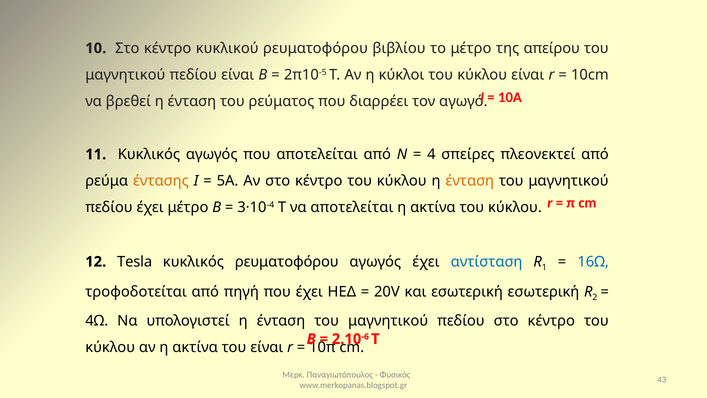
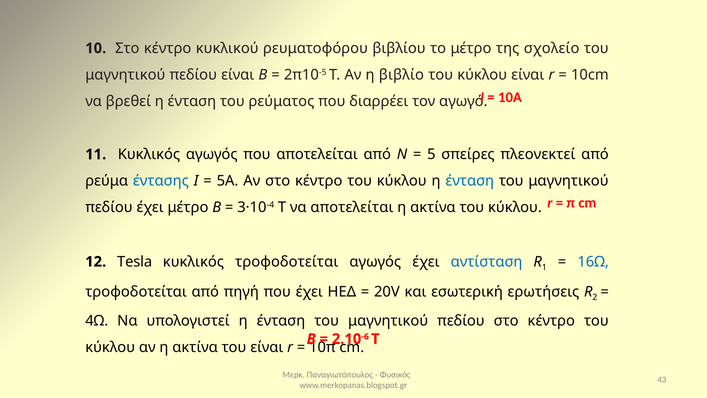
απείρου: απείρου -> σχολείο (552, 48)
κύκλοι: κύκλοι -> βιβλίο (401, 75)
4: 4 -> 5 (431, 154)
έντασης colour: orange -> blue (161, 181)
ένταση colour: orange -> blue (470, 181)
κυκλικός ρευματοφόρου: ρευματοφόρου -> τροφοδοτείται (287, 262)
εσωτερική εσωτερική: εσωτερική -> ερωτήσεις (543, 292)
